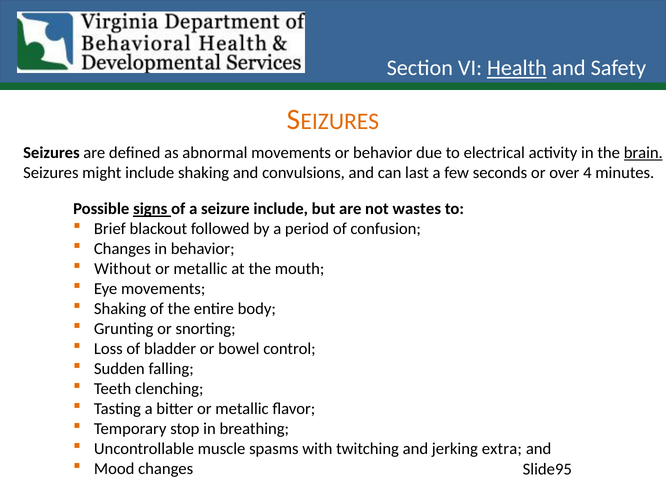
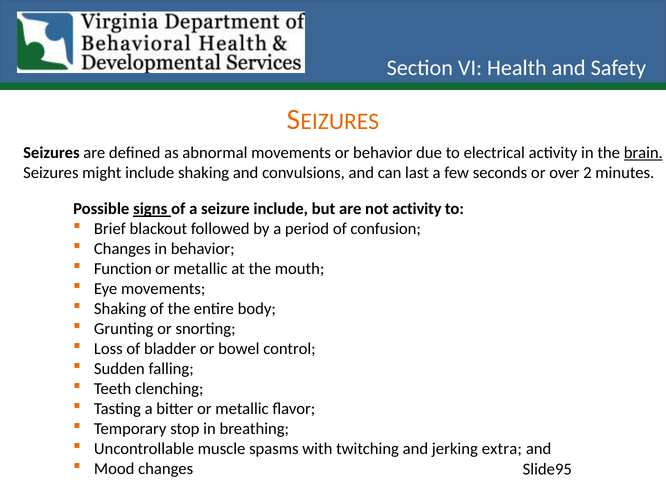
Health underline: present -> none (517, 68)
4: 4 -> 2 (587, 172)
not wastes: wastes -> activity (417, 209)
Without: Without -> Function (123, 269)
